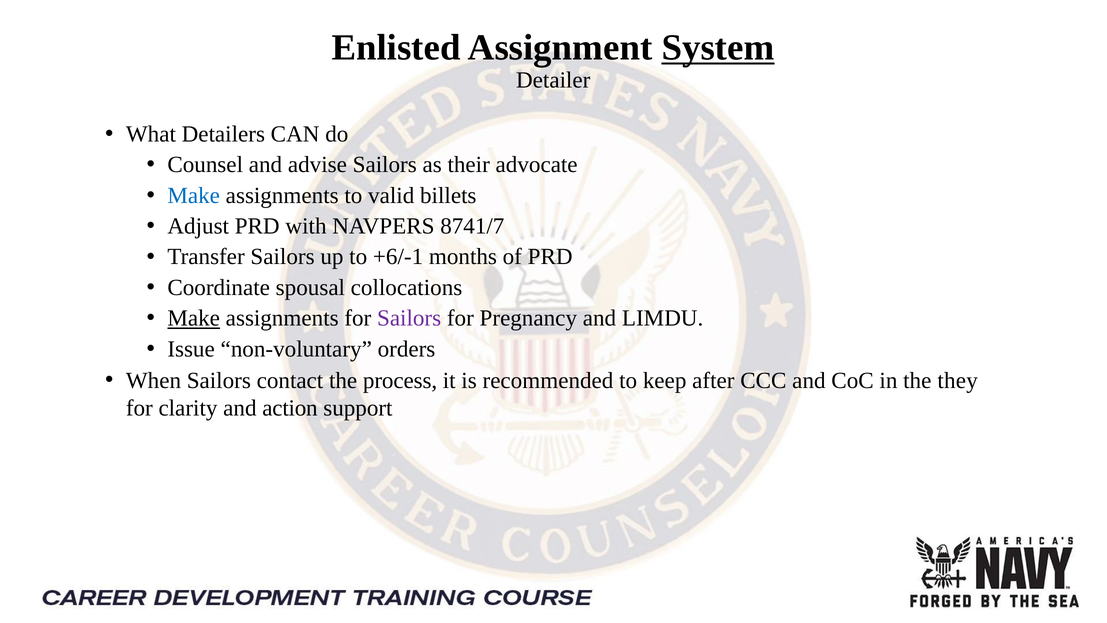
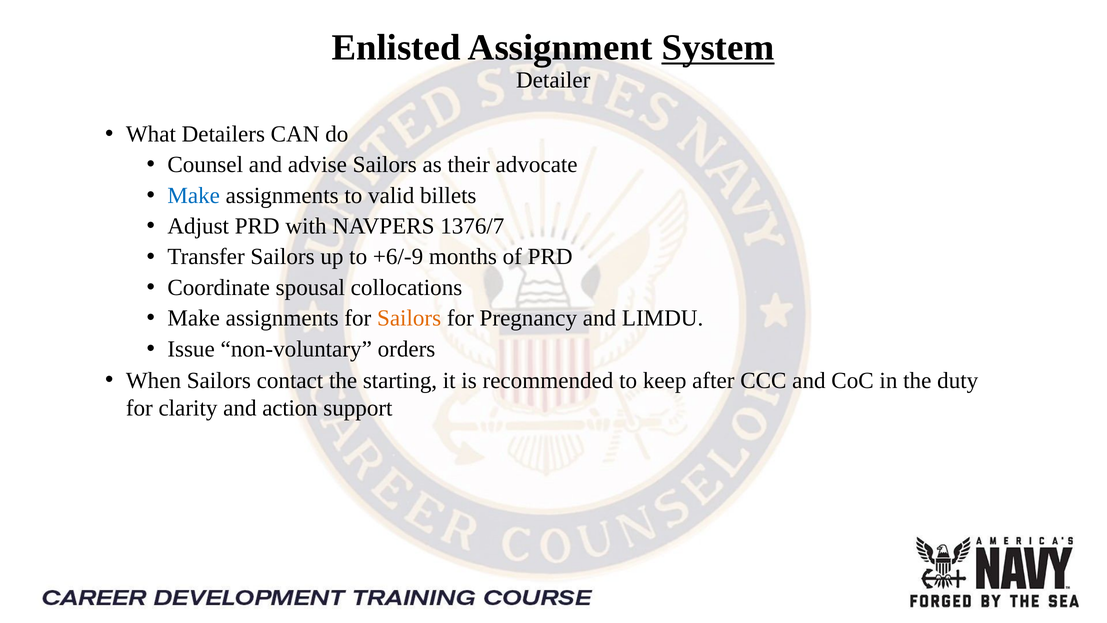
8741/7: 8741/7 -> 1376/7 (472, 226)
+6/-1: +6/-1 -> +6/-9 (398, 257)
Make underline: present -> none (194, 318)
Sailors colour: purple -> orange (409, 318)
process: process -> starting (400, 380)
they: they -> duty (958, 380)
